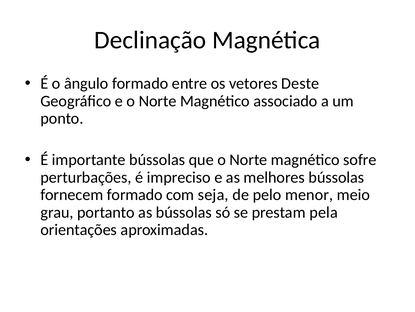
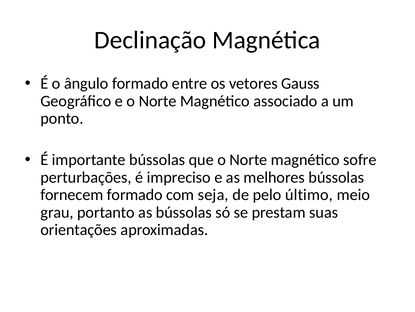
Deste: Deste -> Gauss (300, 83)
menor: menor -> último (309, 194)
pela: pela -> suas (324, 212)
